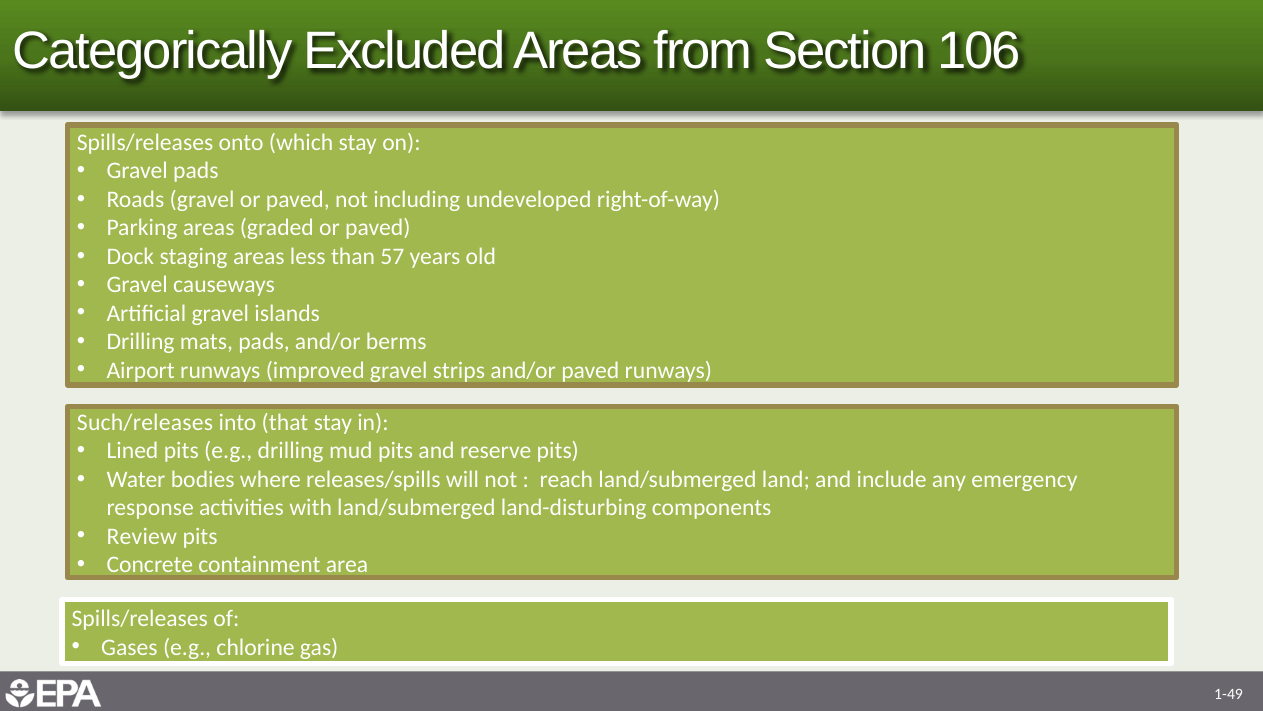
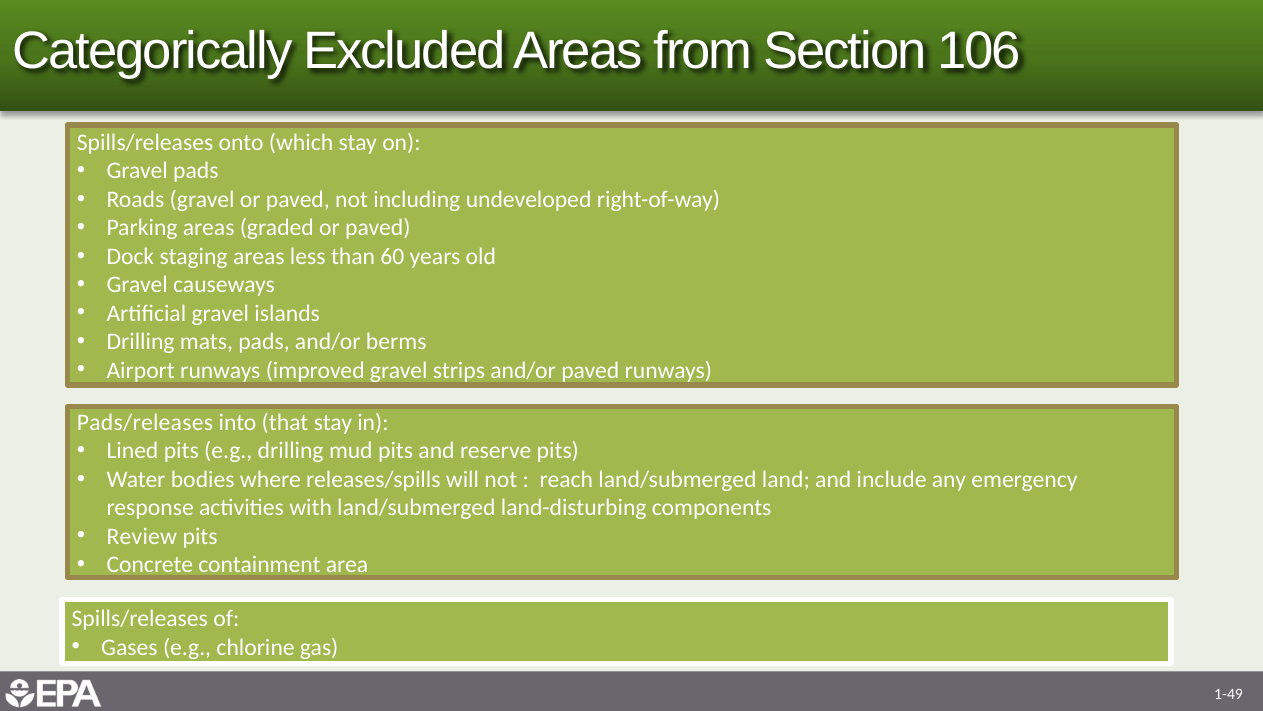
57: 57 -> 60 (392, 256)
Such/releases: Such/releases -> Pads/releases (145, 422)
